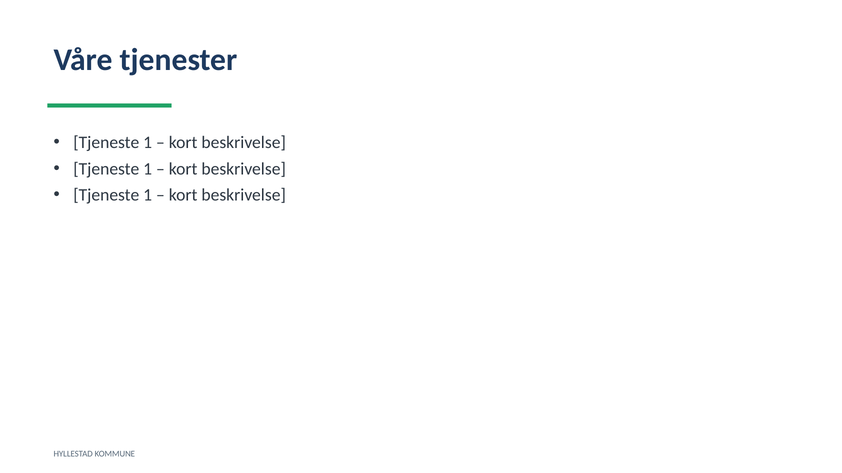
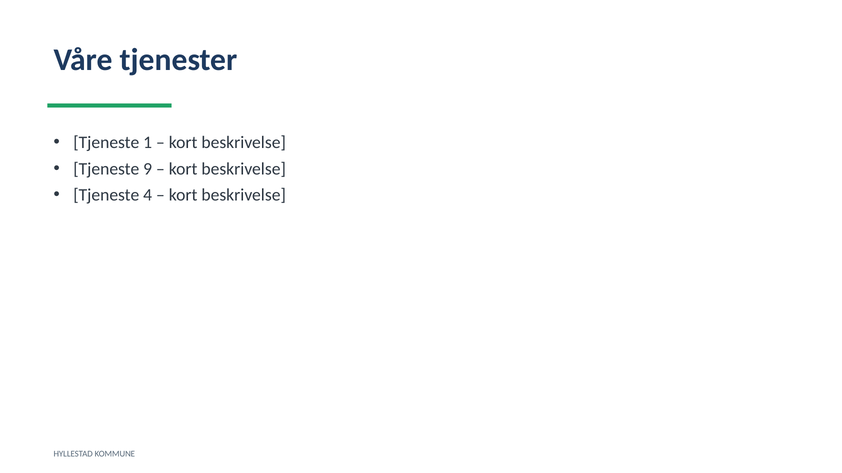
1: 1 -> 9 (148, 169)
1: 1 -> 4 (148, 195)
